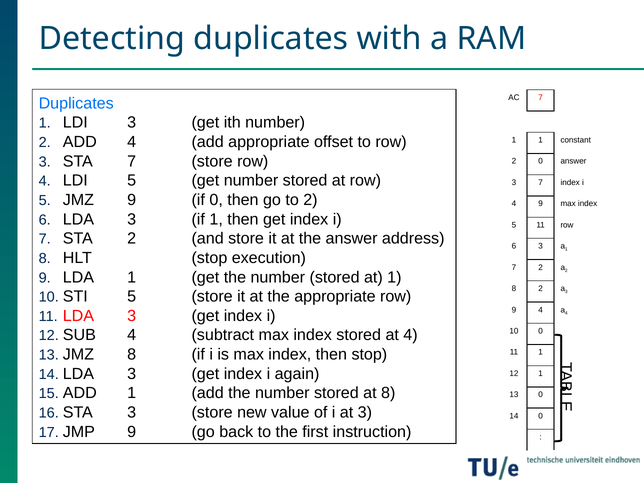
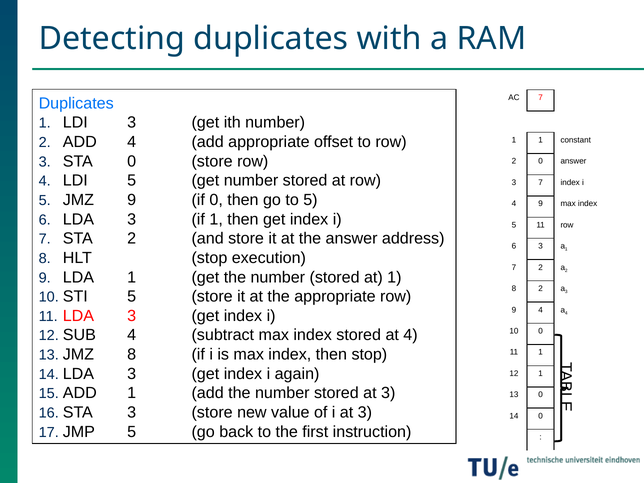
STA 7: 7 -> 0 (132, 161)
to 2: 2 -> 5 (310, 200)
stored at 8: 8 -> 3 (388, 393)
JMP 9: 9 -> 5 (132, 432)
